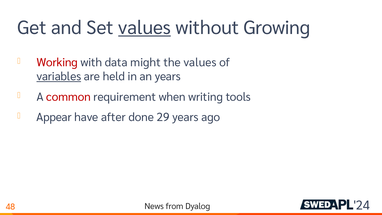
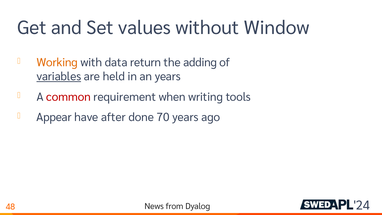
values underline: present -> none (145, 28)
Growing: Growing -> Window (277, 28)
Working colour: red -> orange (57, 63)
might: might -> return (146, 63)
the values: values -> adding (200, 63)
29: 29 -> 70 (163, 117)
